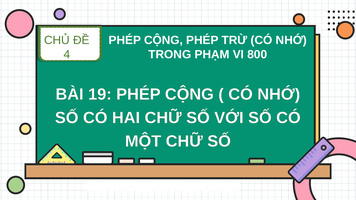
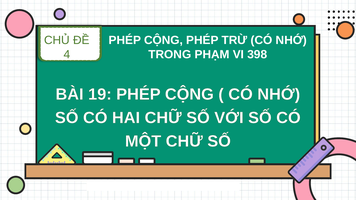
800: 800 -> 398 (257, 54)
